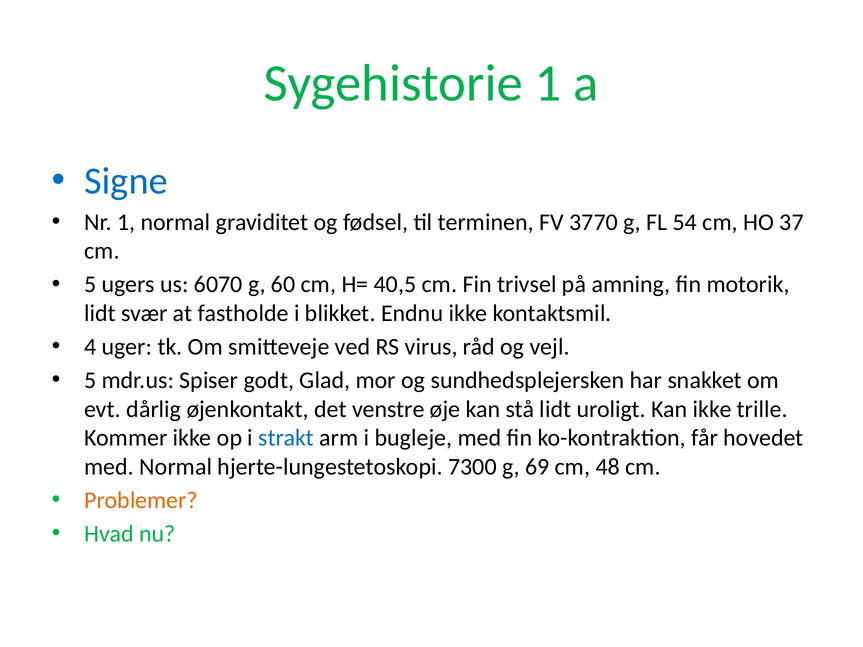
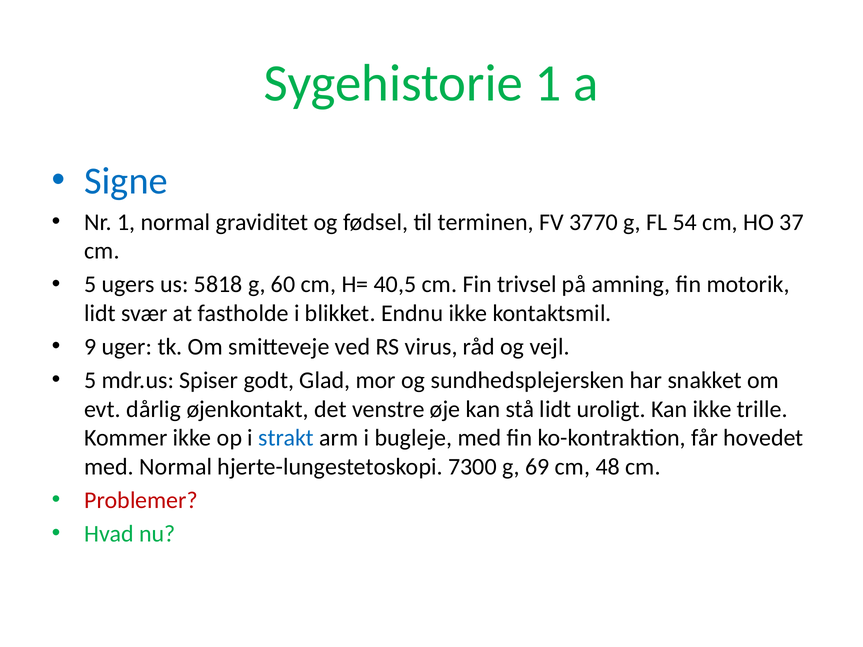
6070: 6070 -> 5818 (218, 285)
4: 4 -> 9 (90, 347)
Problemer colour: orange -> red (141, 500)
